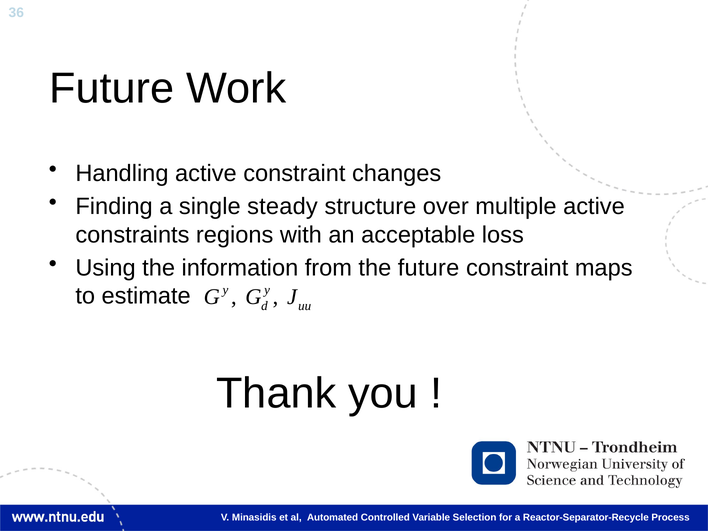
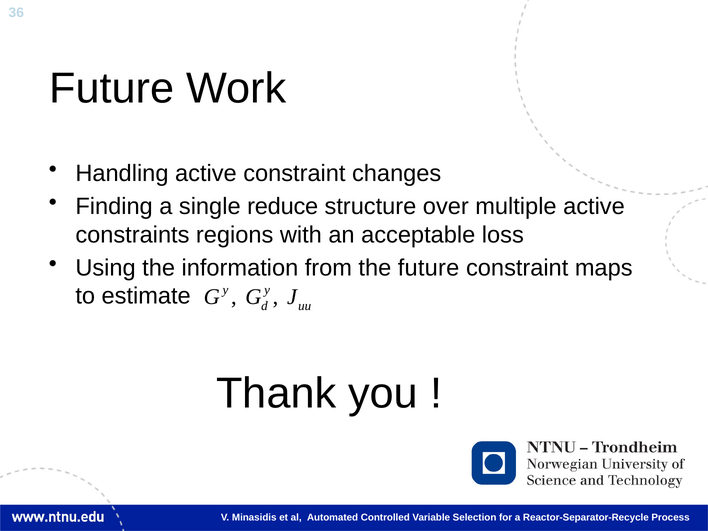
steady: steady -> reduce (283, 206)
